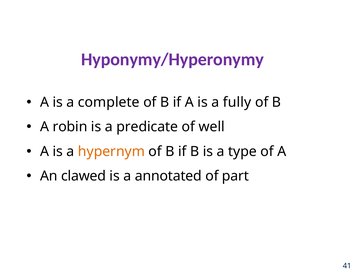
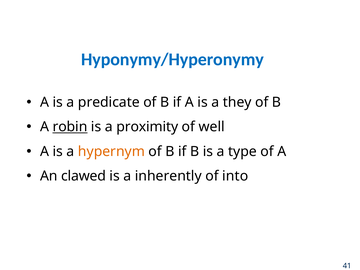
Hyponymy/Hyperonymy colour: purple -> blue (172, 59)
complete: complete -> predicate (109, 102)
fully: fully -> they (237, 102)
robin underline: none -> present (70, 127)
predicate: predicate -> proximity (147, 127)
annotated: annotated -> inherently (168, 176)
part: part -> into (235, 176)
